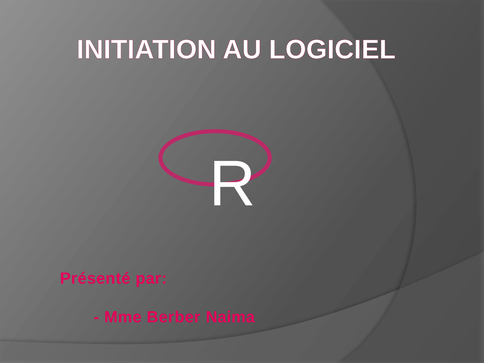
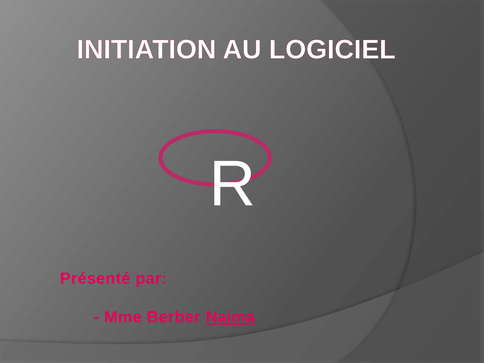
Naima underline: none -> present (230, 317)
